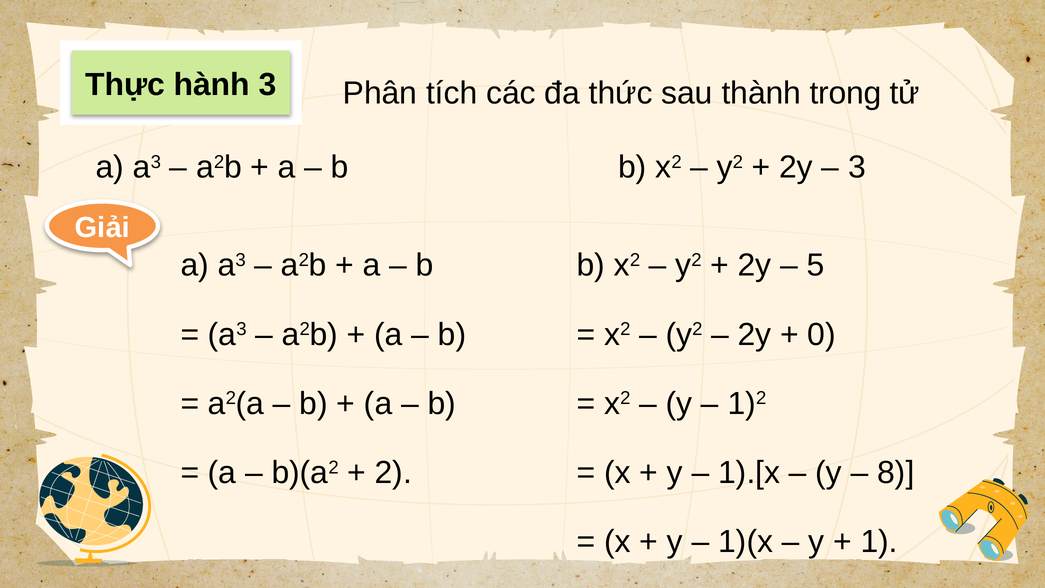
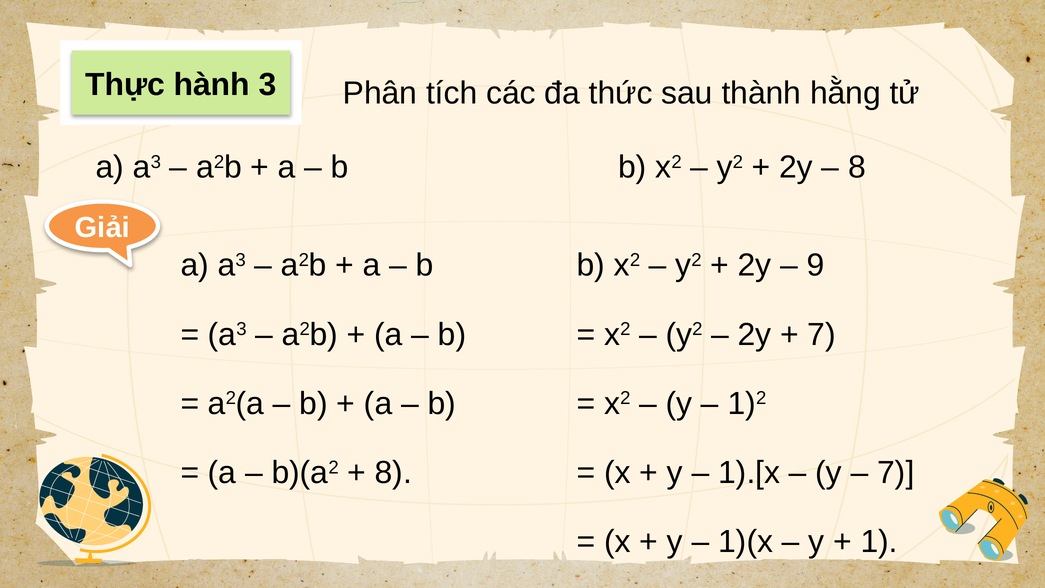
trong: trong -> hằng (845, 93)
3: 3 -> 8 (857, 167)
5: 5 -> 9 (816, 265)
0: 0 -> 7 (822, 334)
2: 2 -> 8 (393, 472)
8: 8 -> 7 (896, 472)
